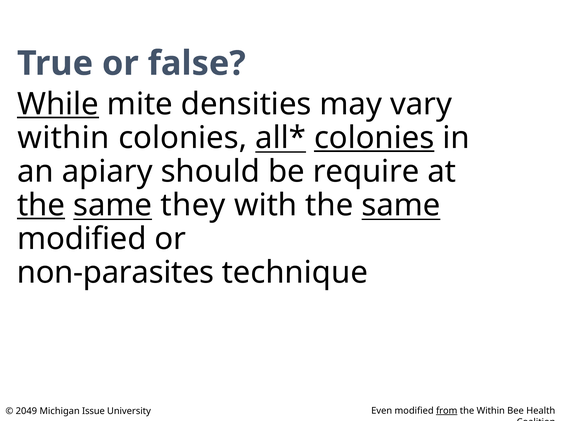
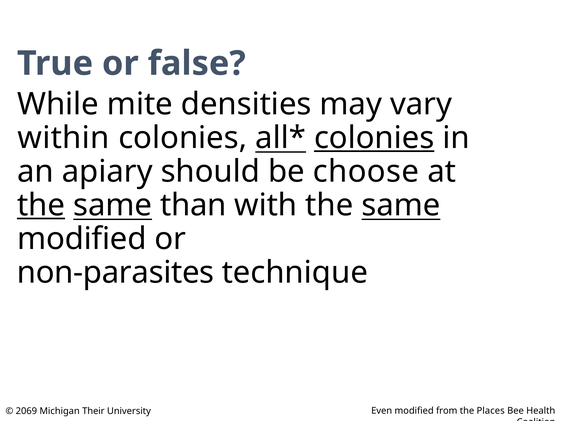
While underline: present -> none (58, 104)
require: require -> choose (366, 171)
they: they -> than (193, 205)
2049: 2049 -> 2069 (26, 411)
Issue: Issue -> Their (93, 411)
from underline: present -> none (447, 411)
the Within: Within -> Places (491, 411)
